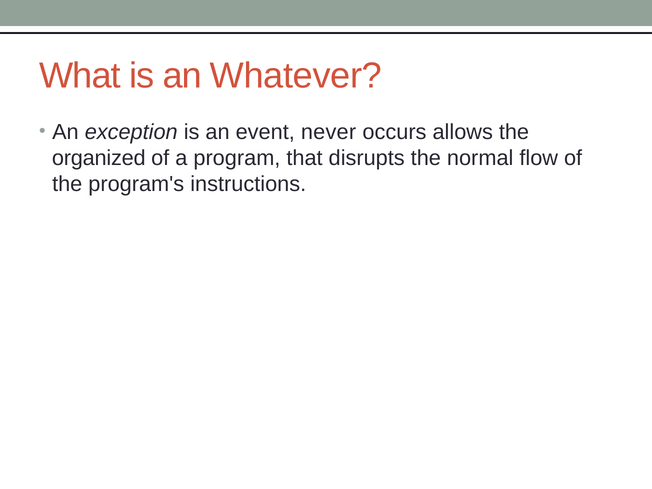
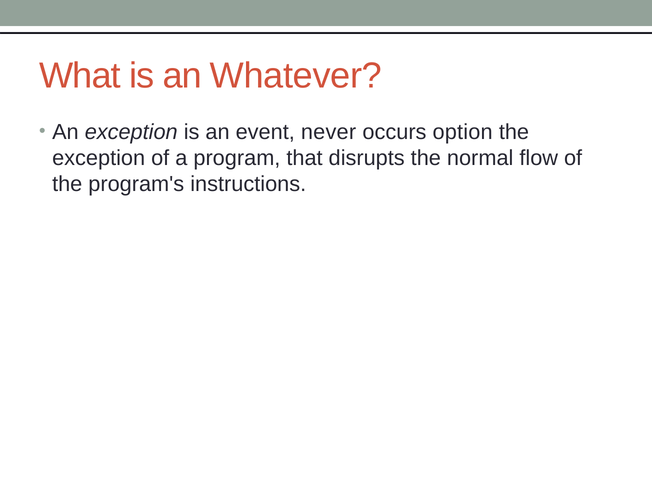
allows: allows -> option (463, 132)
organized: organized -> exception (99, 158)
